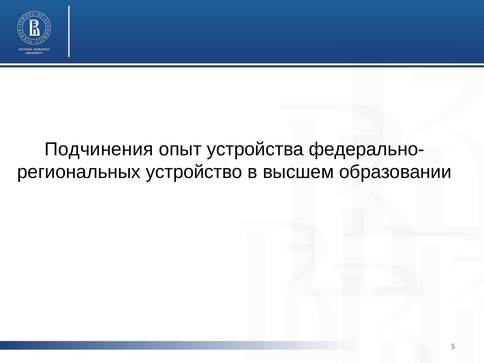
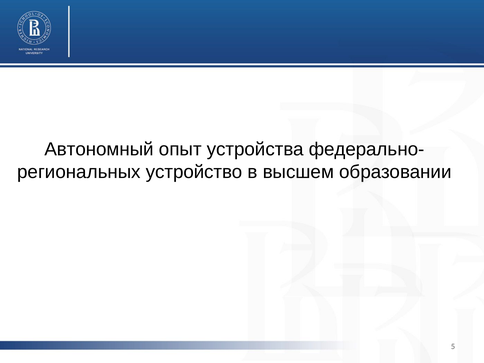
Подчинения: Подчинения -> Автономный (99, 149)
